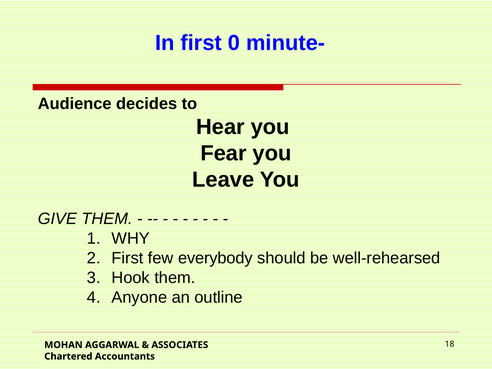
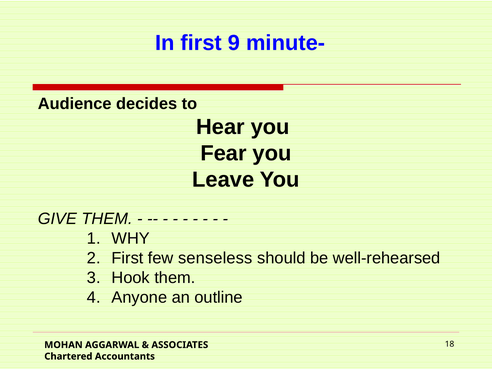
0: 0 -> 9 (234, 43)
everybody: everybody -> senseless (215, 258)
